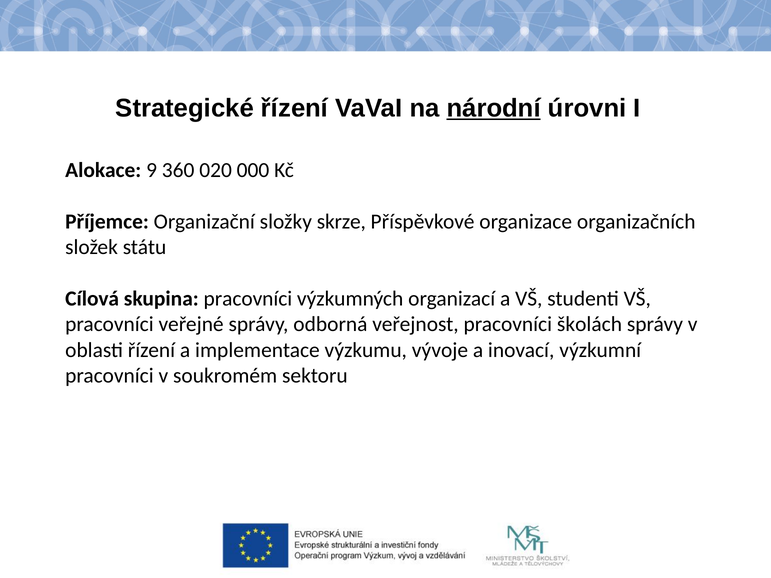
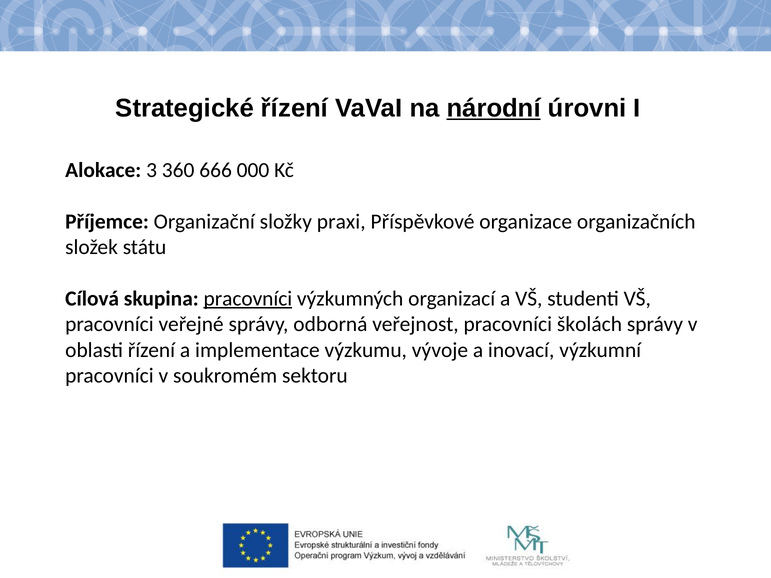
9: 9 -> 3 (152, 170)
020: 020 -> 666 (216, 170)
skrze: skrze -> praxi (341, 222)
pracovníci underline: none -> present (248, 299)
